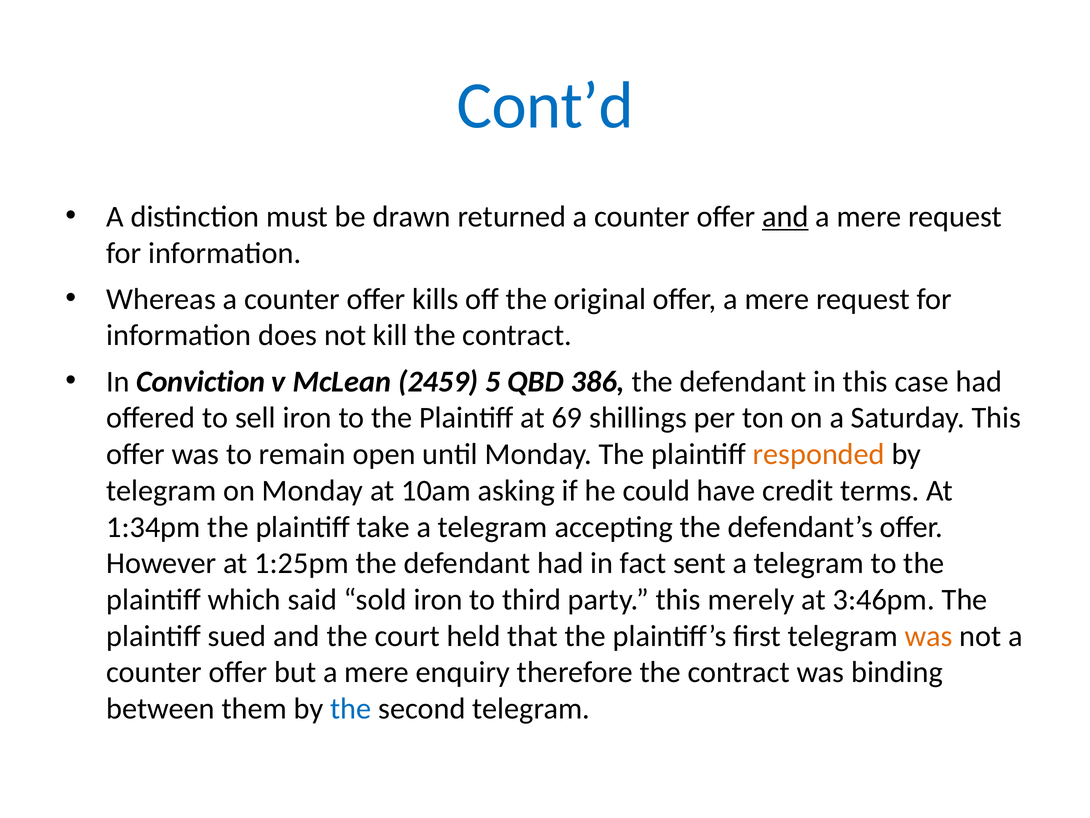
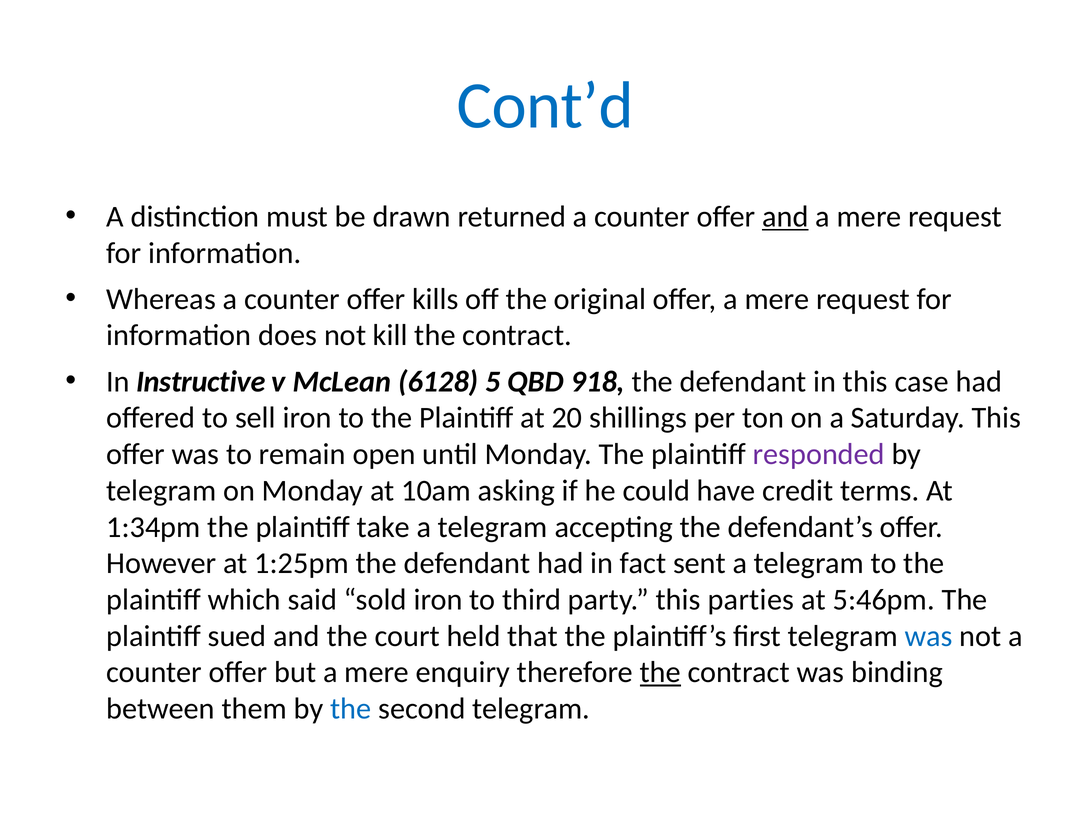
Conviction: Conviction -> Instructive (201, 381)
2459: 2459 -> 6128 (438, 381)
386: 386 -> 918 (598, 381)
69: 69 -> 20 (567, 418)
responded colour: orange -> purple (819, 454)
merely: merely -> parties (751, 599)
3:46pm: 3:46pm -> 5:46pm (884, 599)
was colour: orange -> blue (929, 636)
the underline: none -> present (660, 672)
